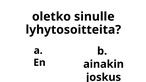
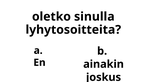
sinulle: sinulle -> sinulla (94, 17)
